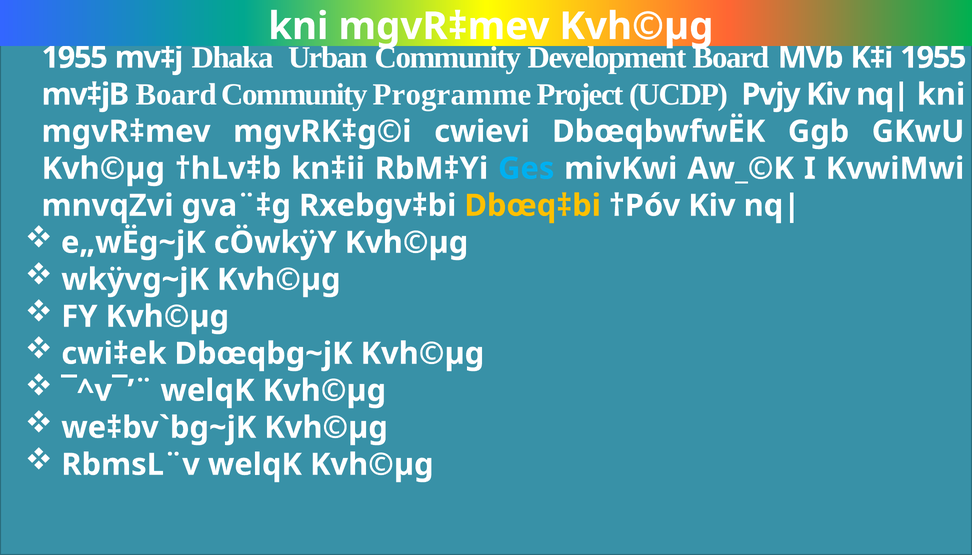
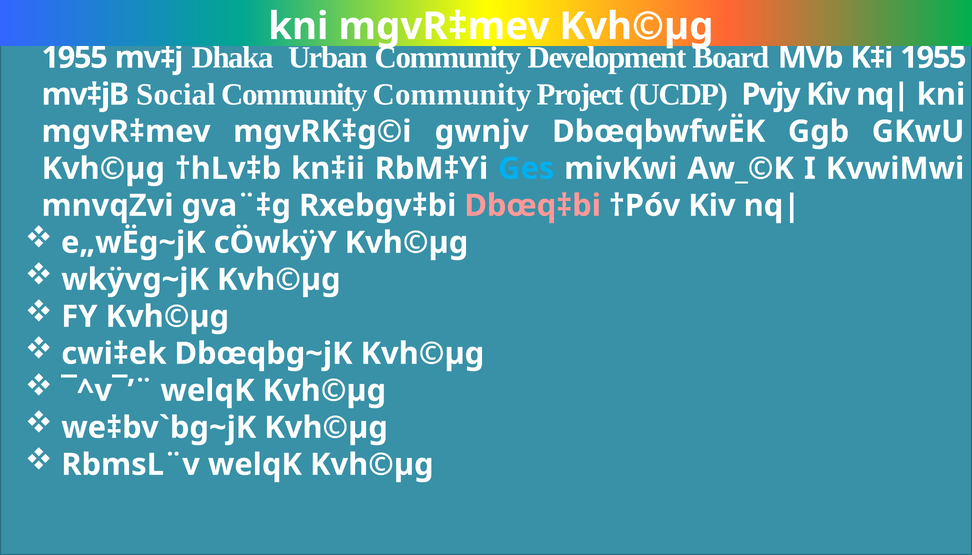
mv‡jB Board: Board -> Social (176, 95)
Community Programme: Programme -> Community (452, 95)
cwievi: cwievi -> gwnjv (482, 132)
Dbœq‡bi colour: yellow -> pink (533, 206)
